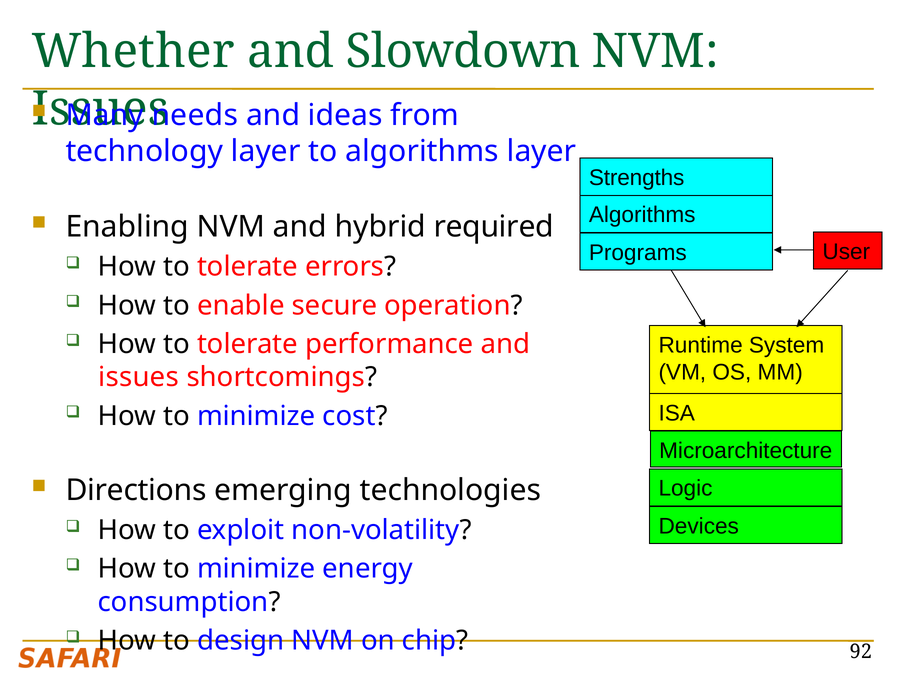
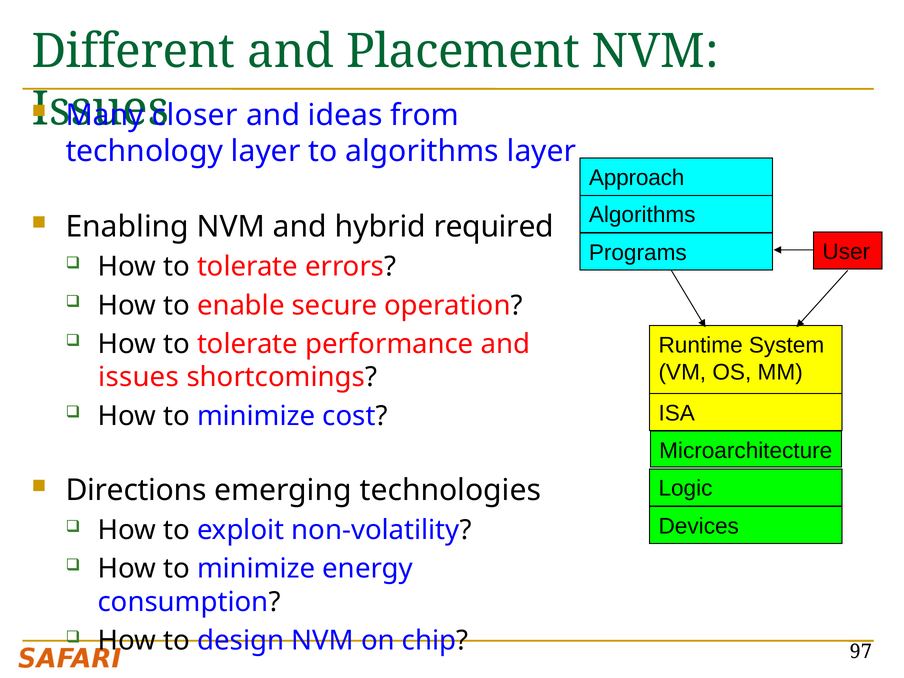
Whether: Whether -> Different (133, 52)
Slowdown: Slowdown -> Placement (463, 52)
needs: needs -> closer (195, 115)
Strengths: Strengths -> Approach (637, 178)
92: 92 -> 97 (861, 651)
